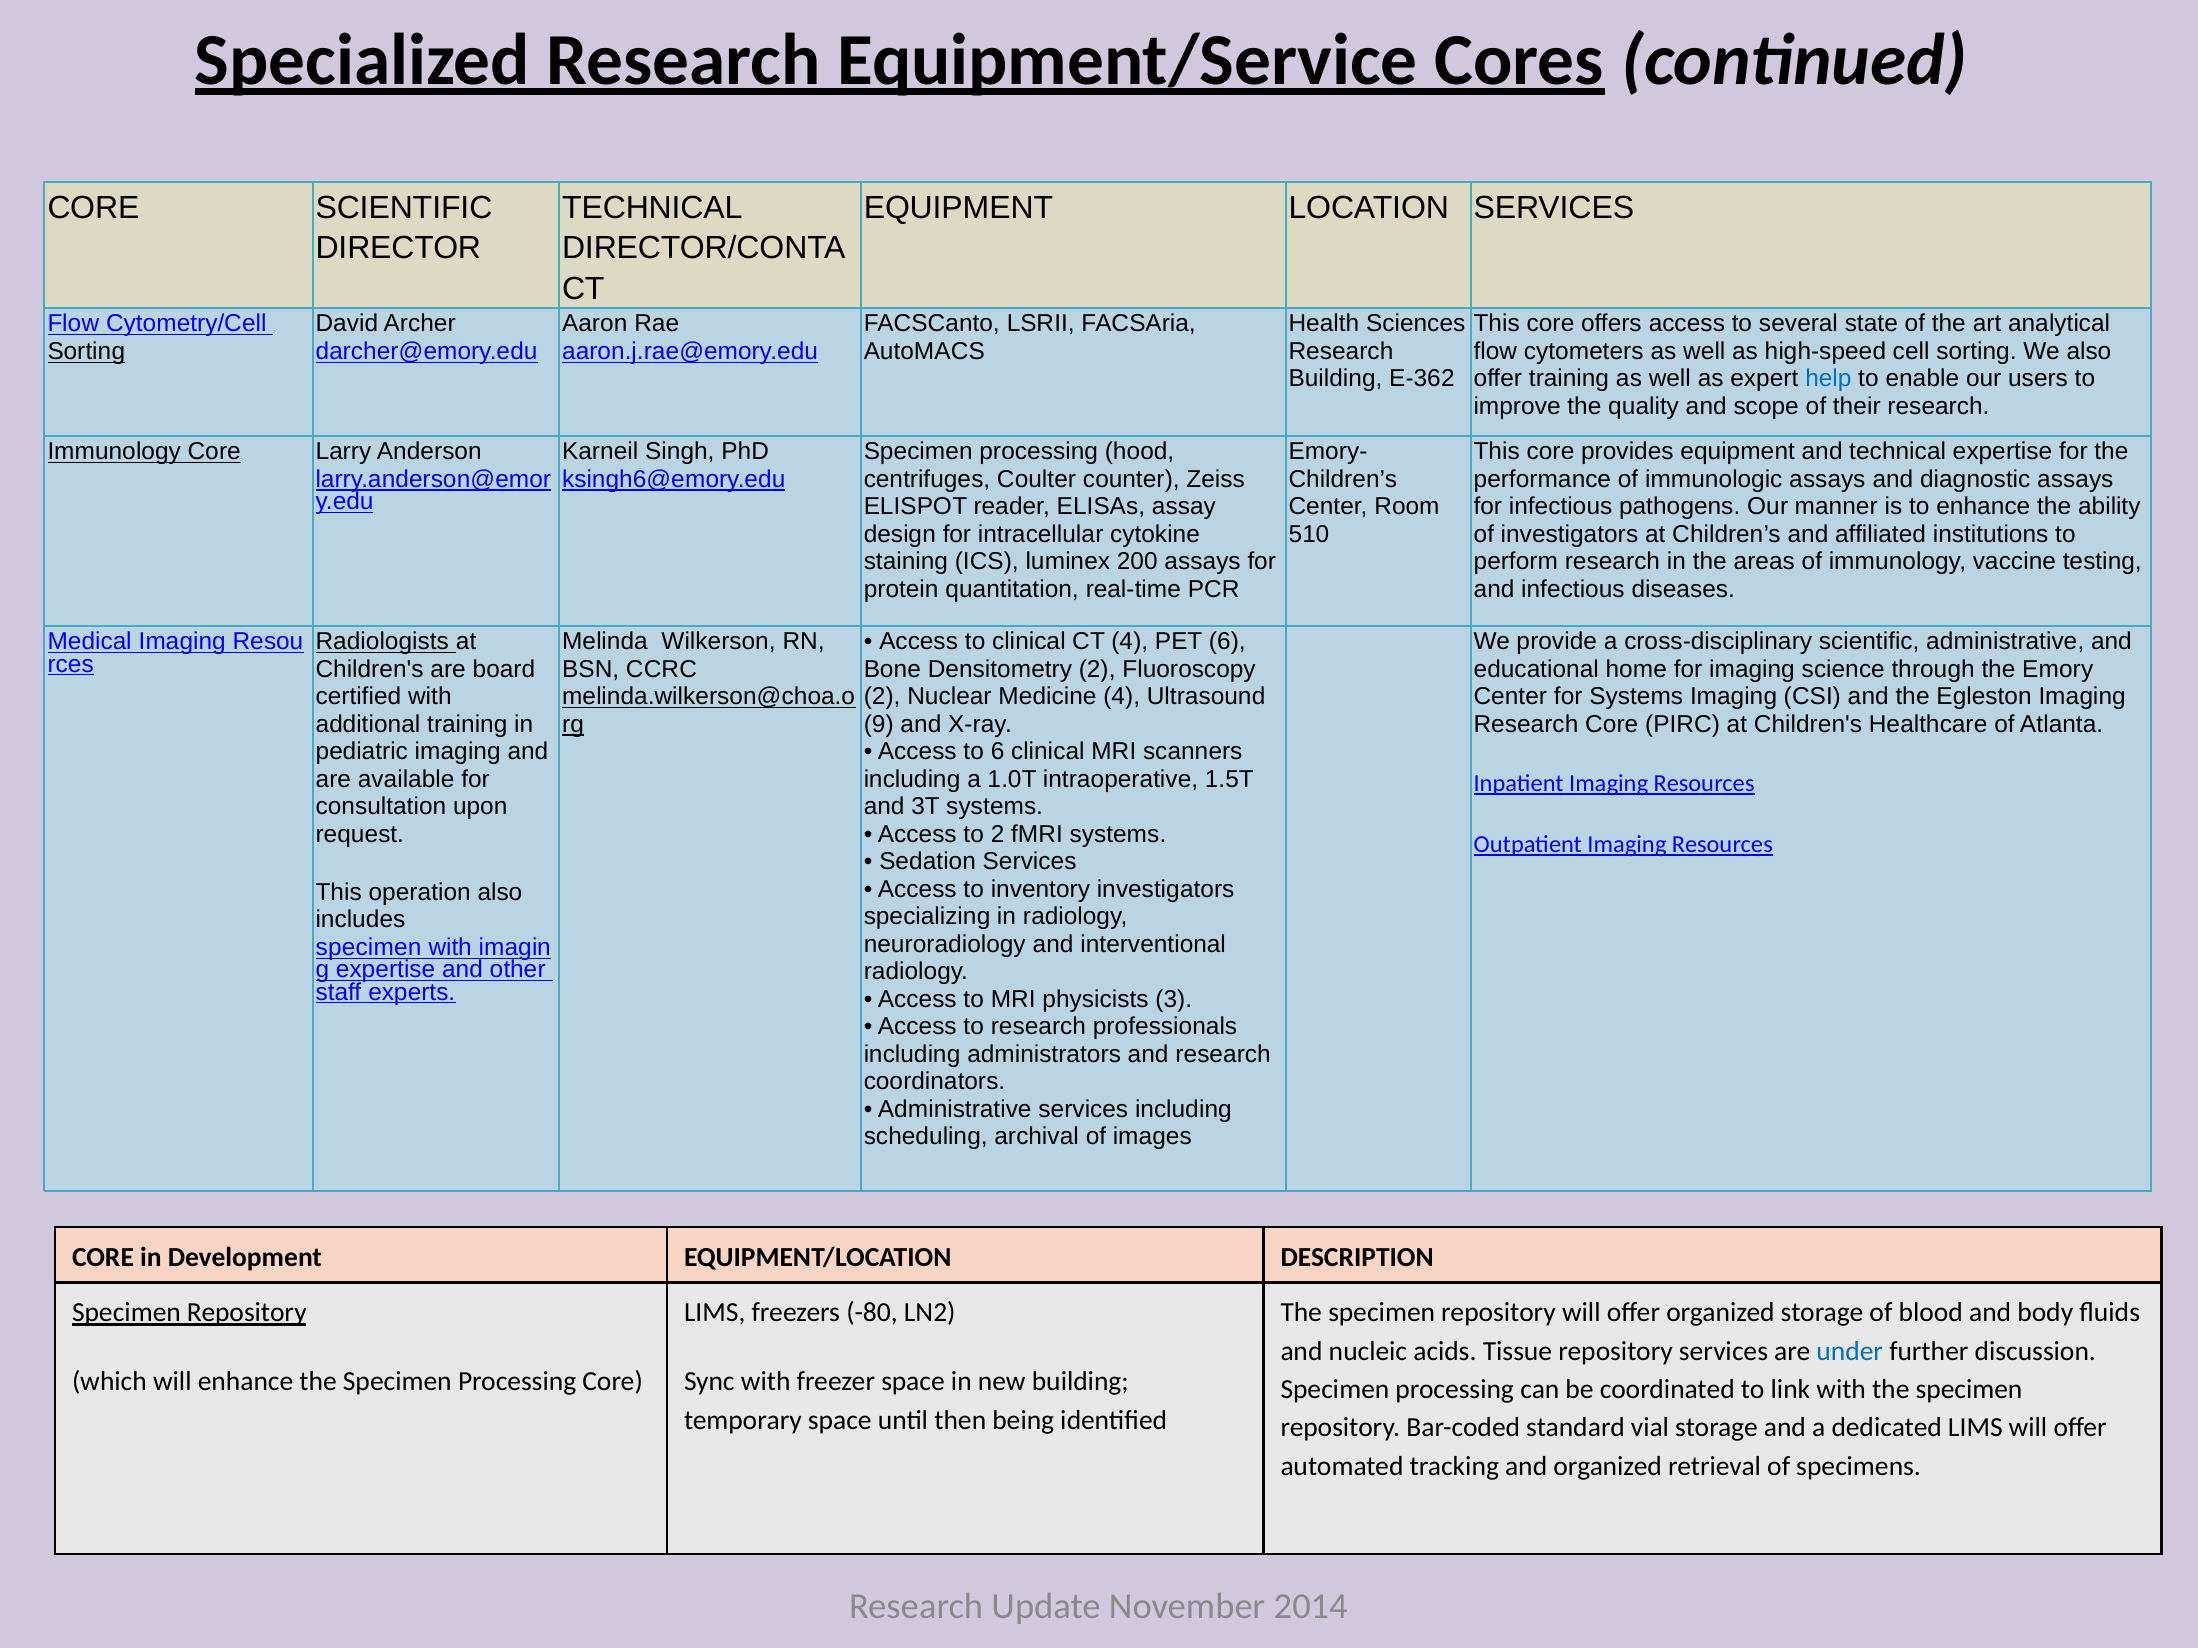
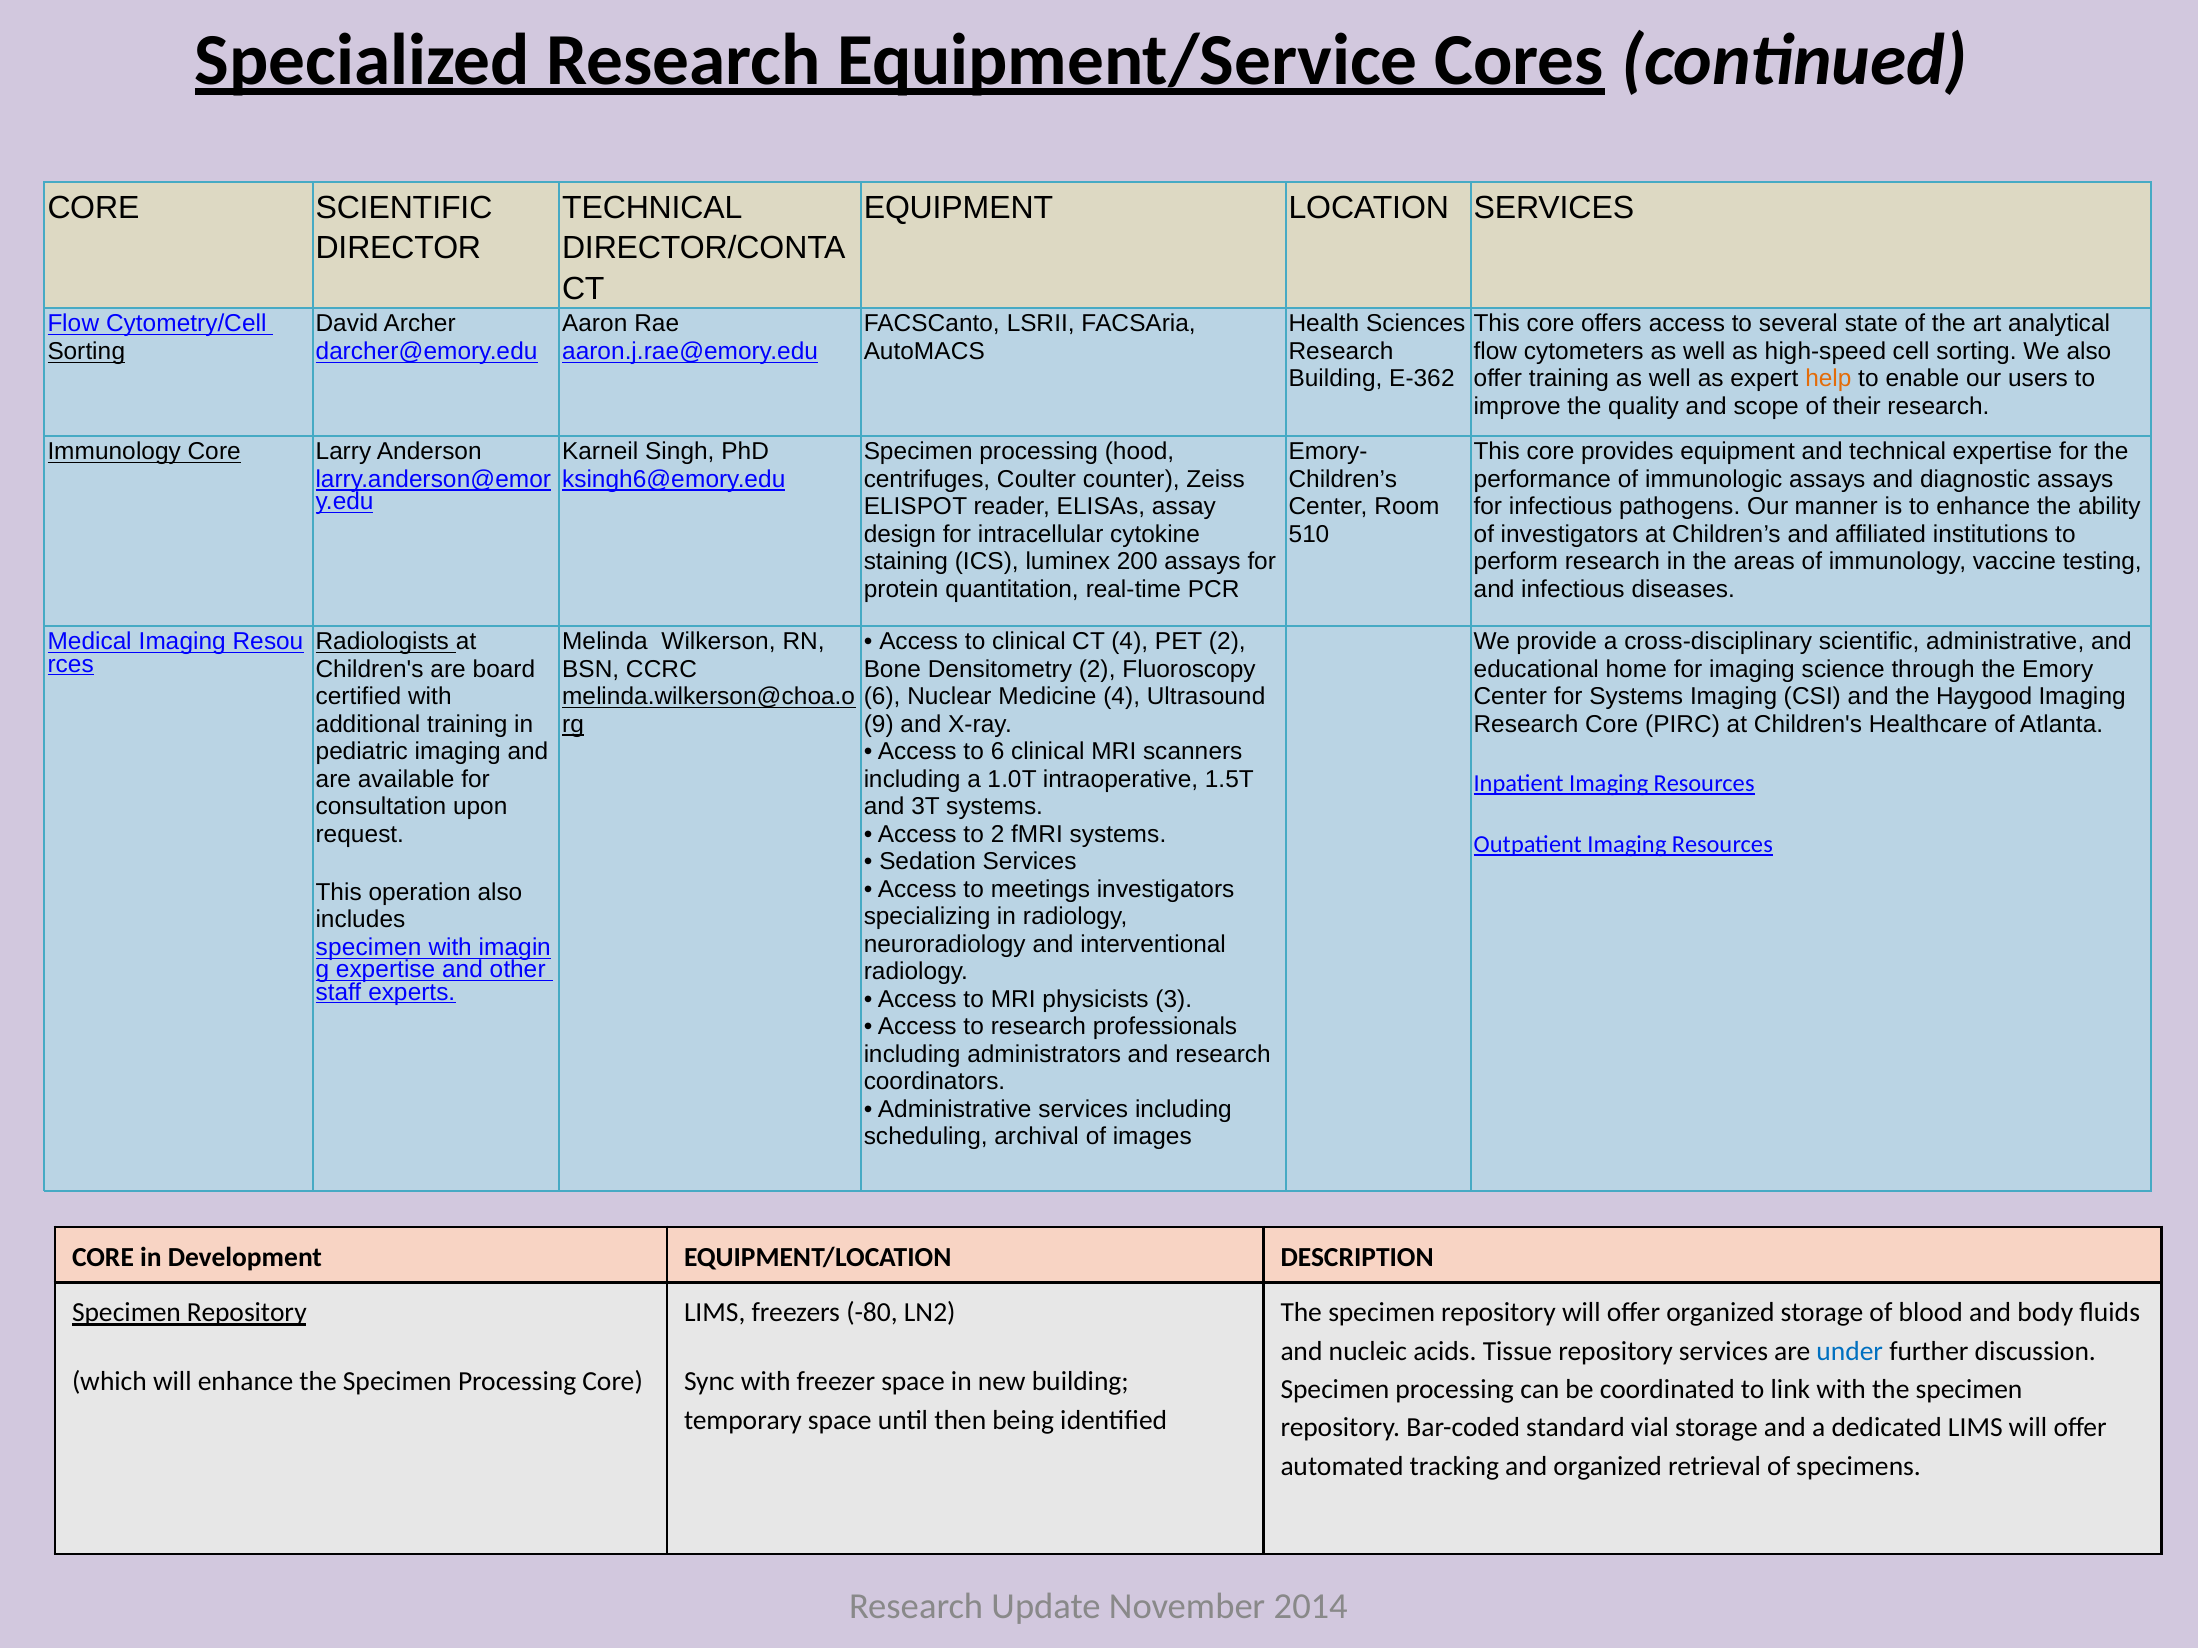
help colour: blue -> orange (1828, 379)
PET 6: 6 -> 2 (1227, 642)
2: 2 -> 6 (882, 697)
Egleston: Egleston -> Haygood (1984, 697)
inventory: inventory -> meetings (1040, 890)
